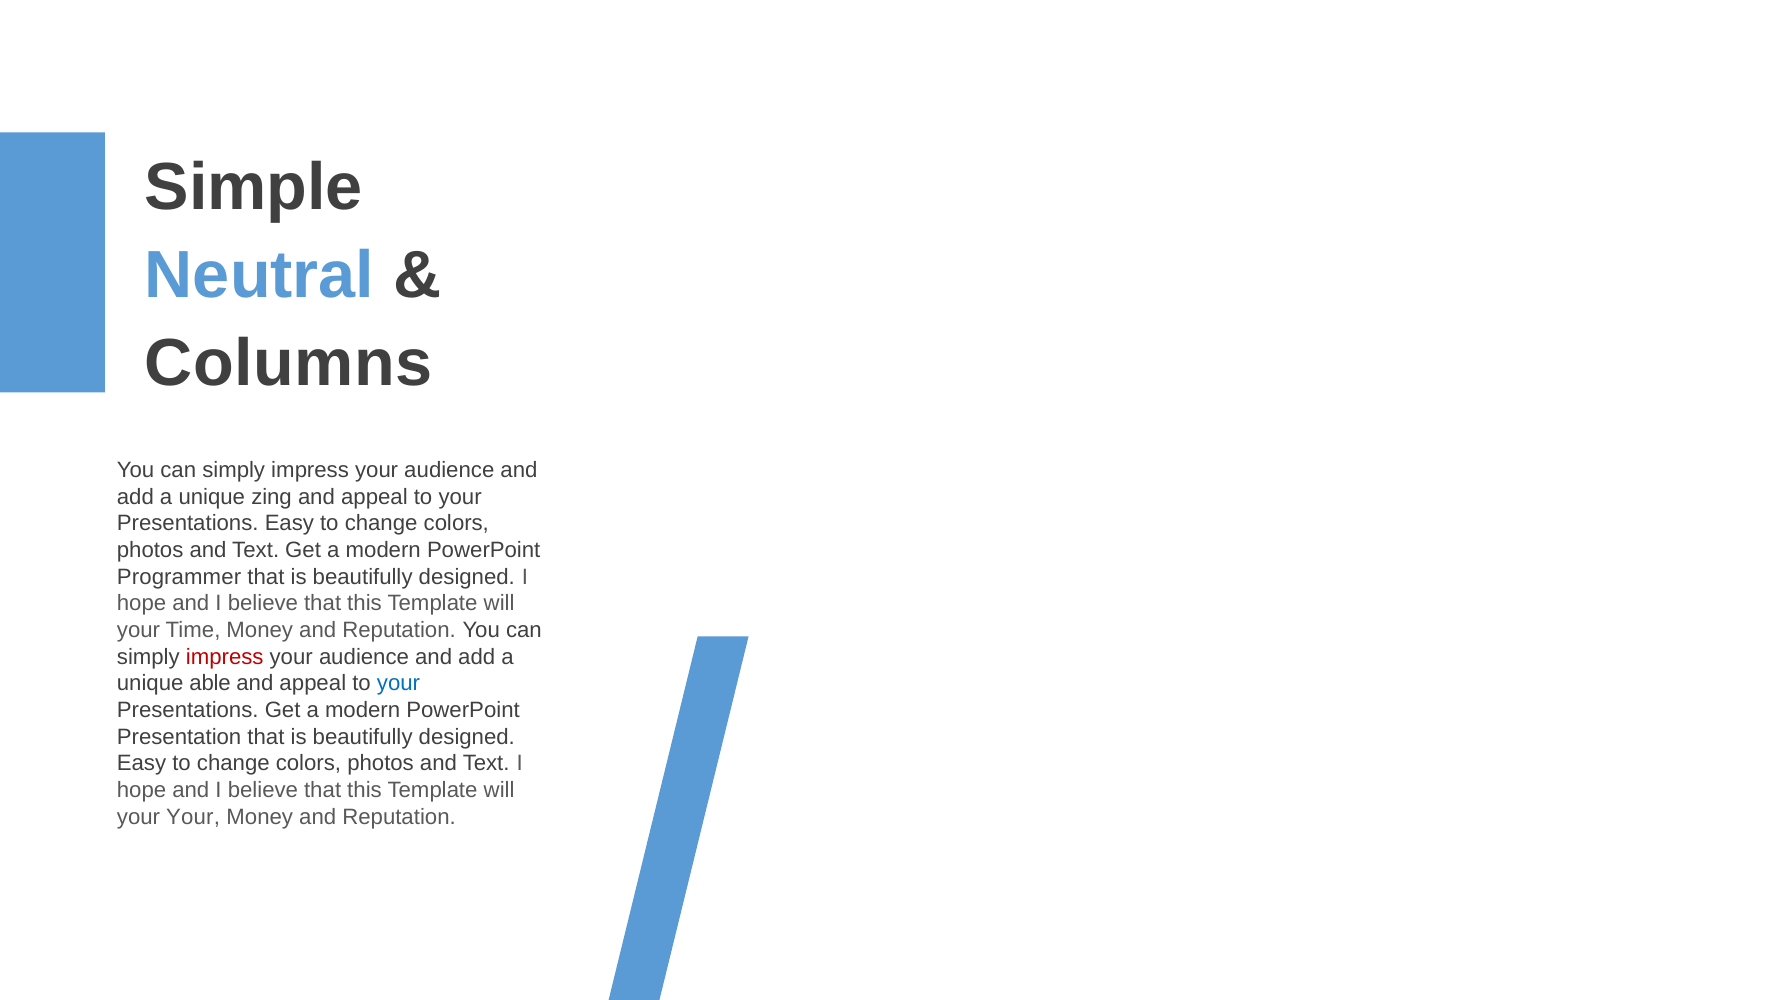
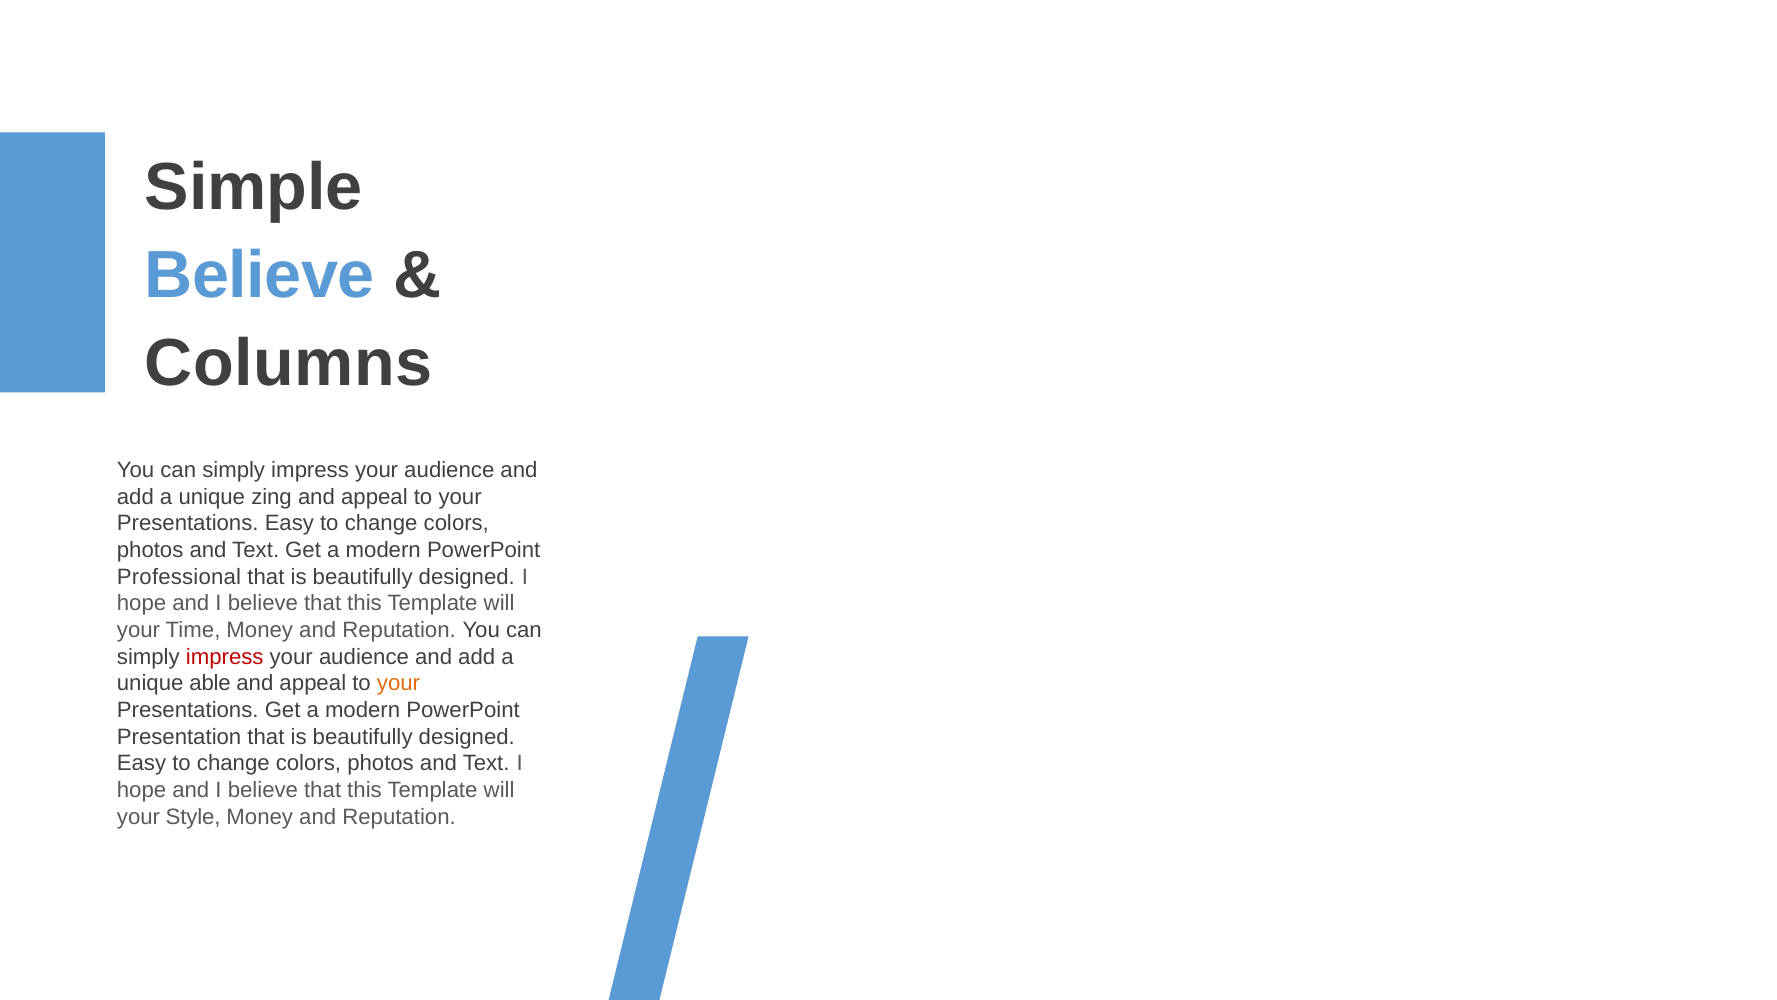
Neutral: Neutral -> Believe (260, 275)
Programmer: Programmer -> Professional (179, 576)
your colour: blue -> orange (399, 683)
your Your: Your -> Style (193, 816)
